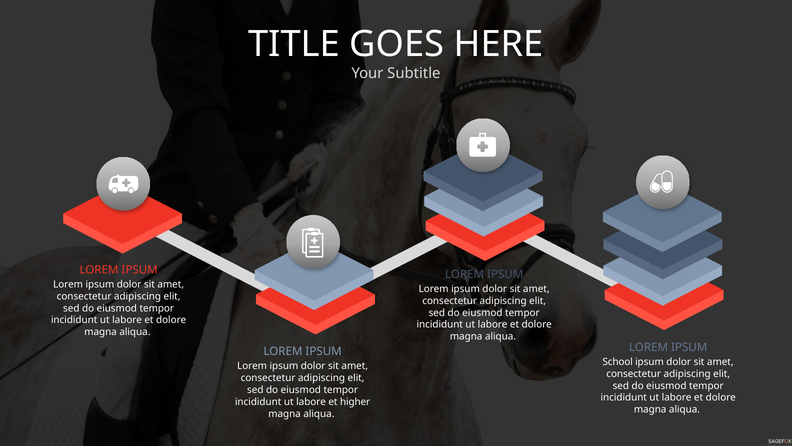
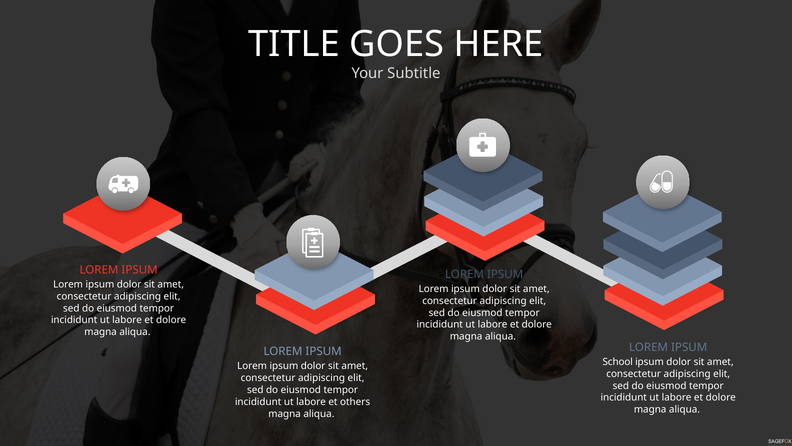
higher: higher -> others (355, 401)
